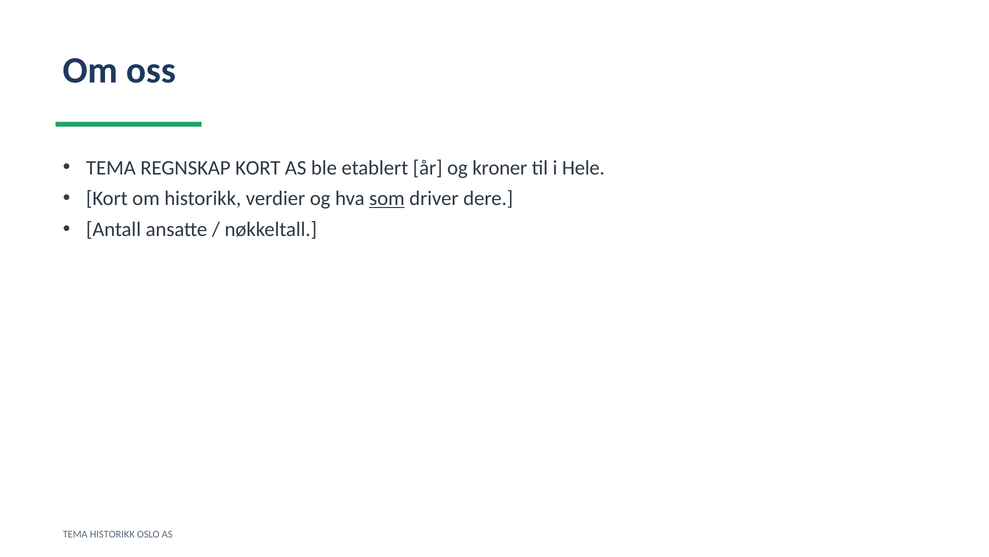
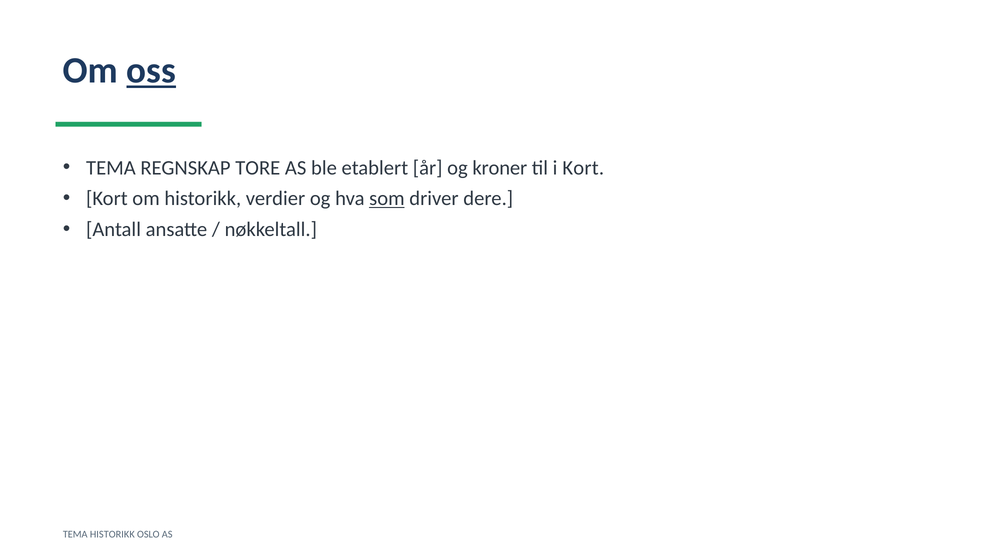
oss underline: none -> present (151, 71)
REGNSKAP KORT: KORT -> TORE (258, 168)
i Hele: Hele -> Kort (583, 168)
